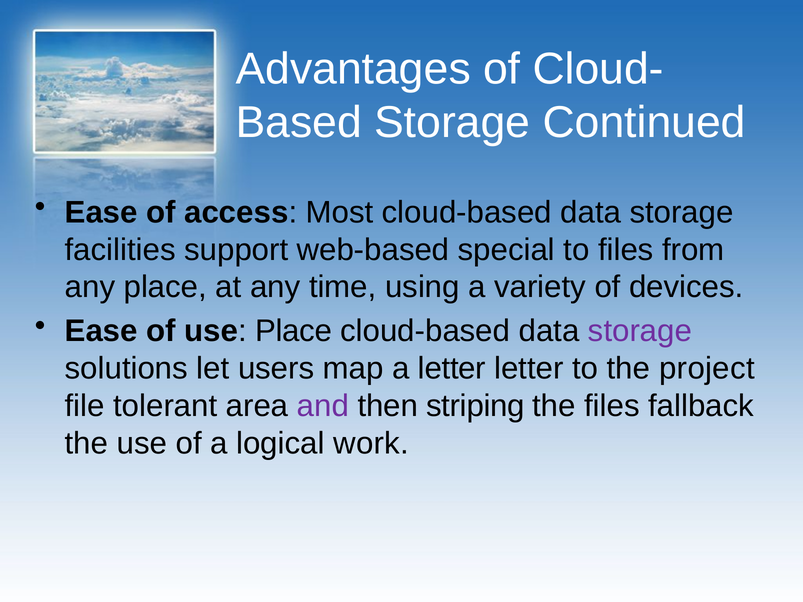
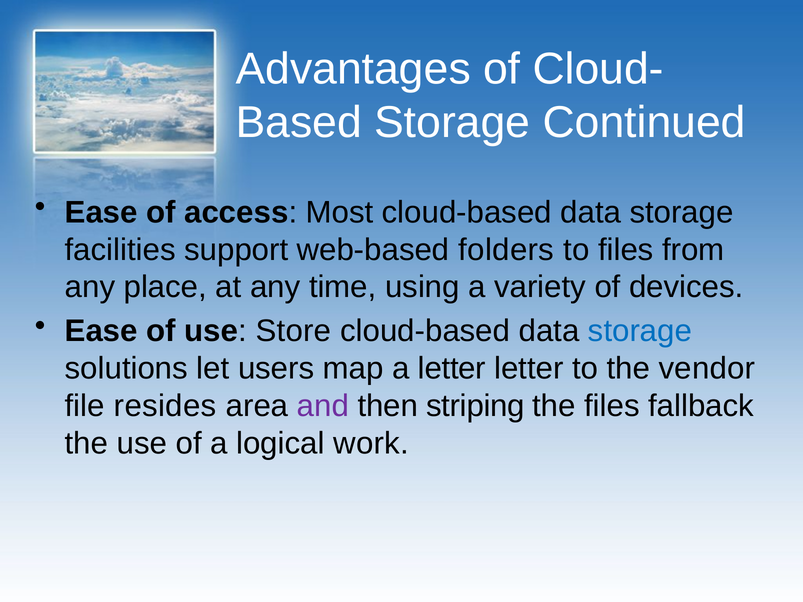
special: special -> folders (506, 250)
use Place: Place -> Store (293, 331)
storage colour: purple -> blue (640, 331)
project: project -> vendor (707, 369)
tolerant: tolerant -> resides (165, 406)
